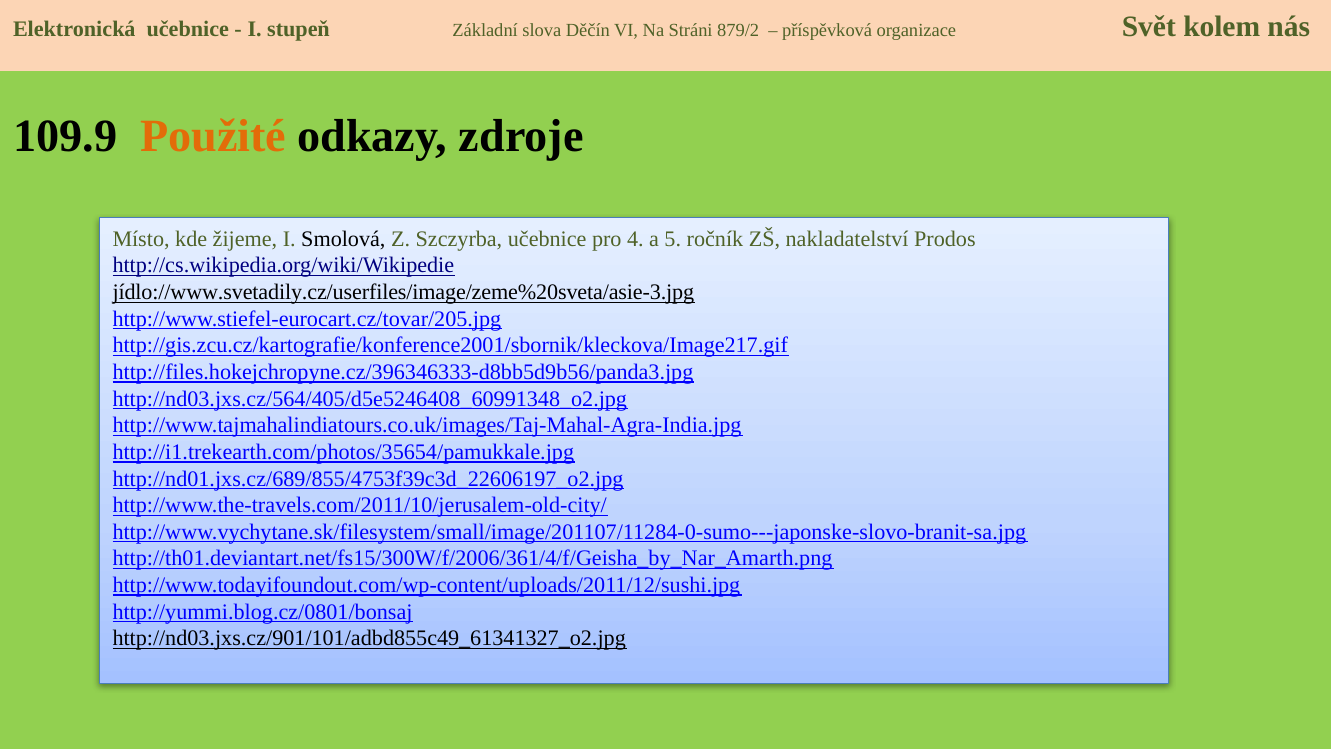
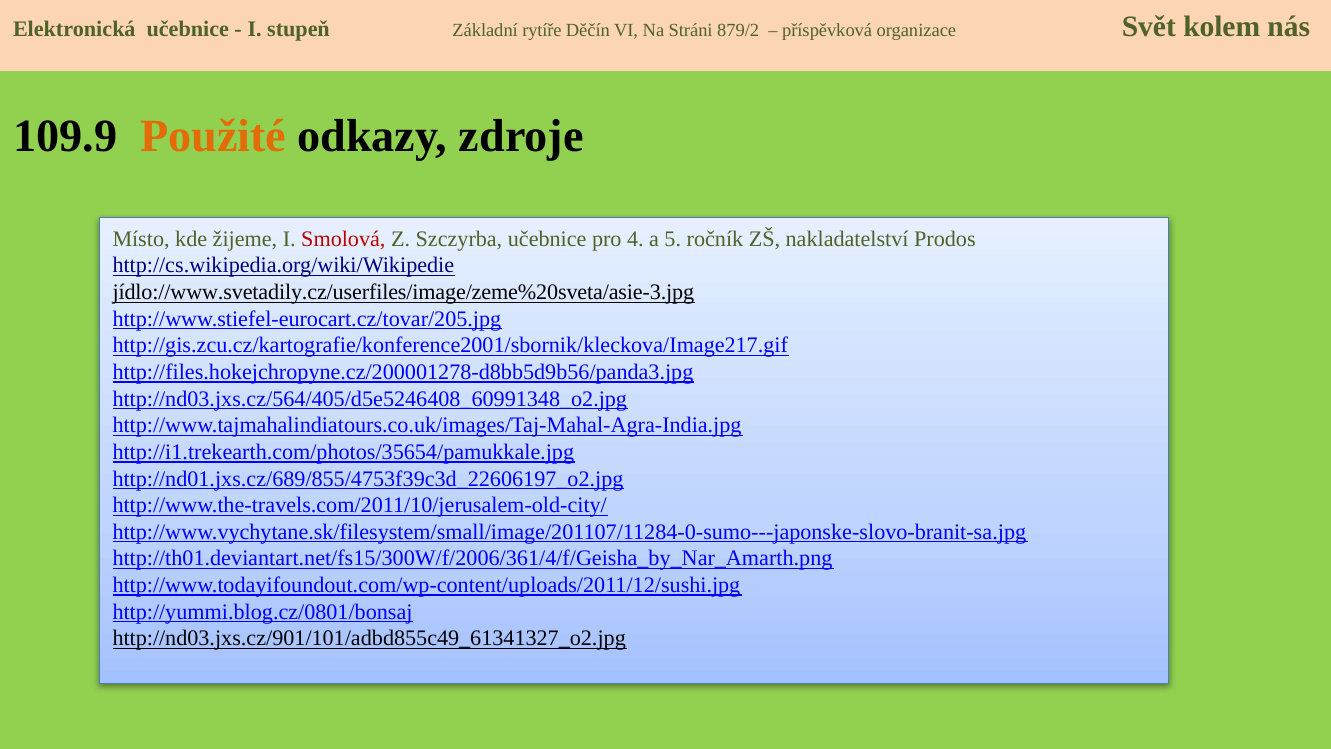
slova: slova -> rytíře (542, 30)
Smolová colour: black -> red (343, 239)
http://files.hokejchropyne.cz/396346333-d8bb5d9b56/panda3.jpg: http://files.hokejchropyne.cz/396346333-d8bb5d9b56/panda3.jpg -> http://files.hokejchropyne.cz/200001278-d8bb5d9b56/panda3.jpg (403, 372)
